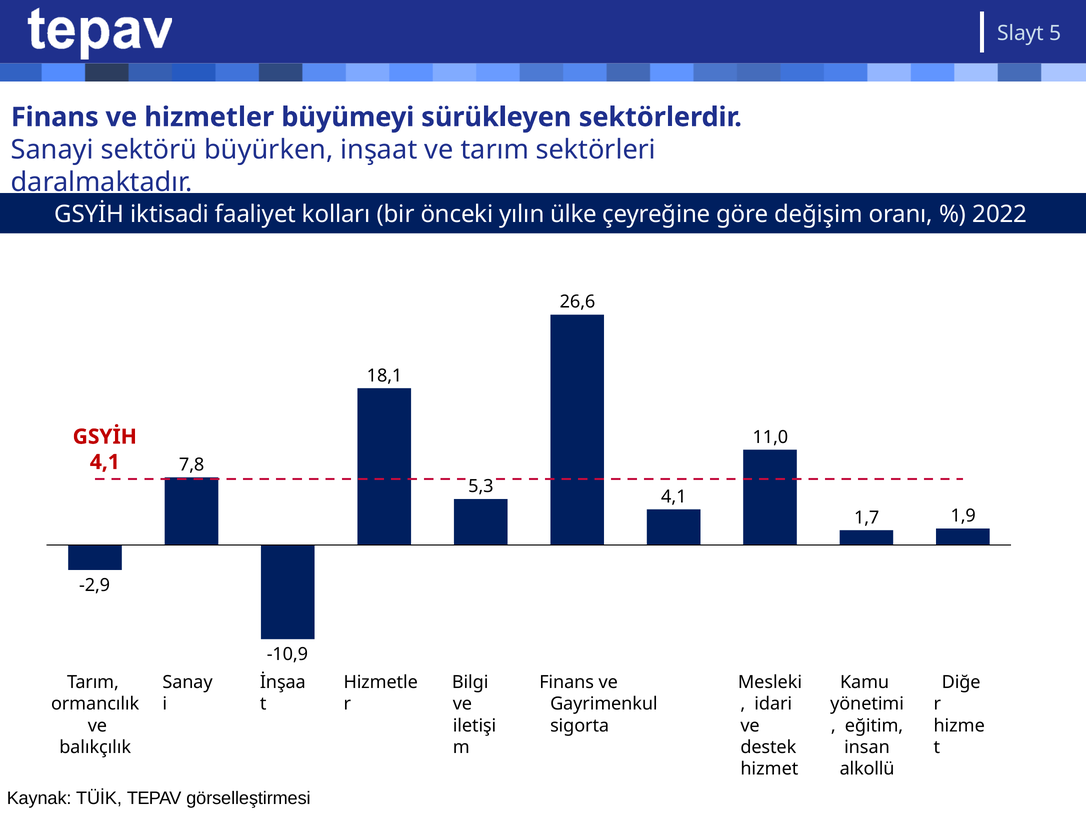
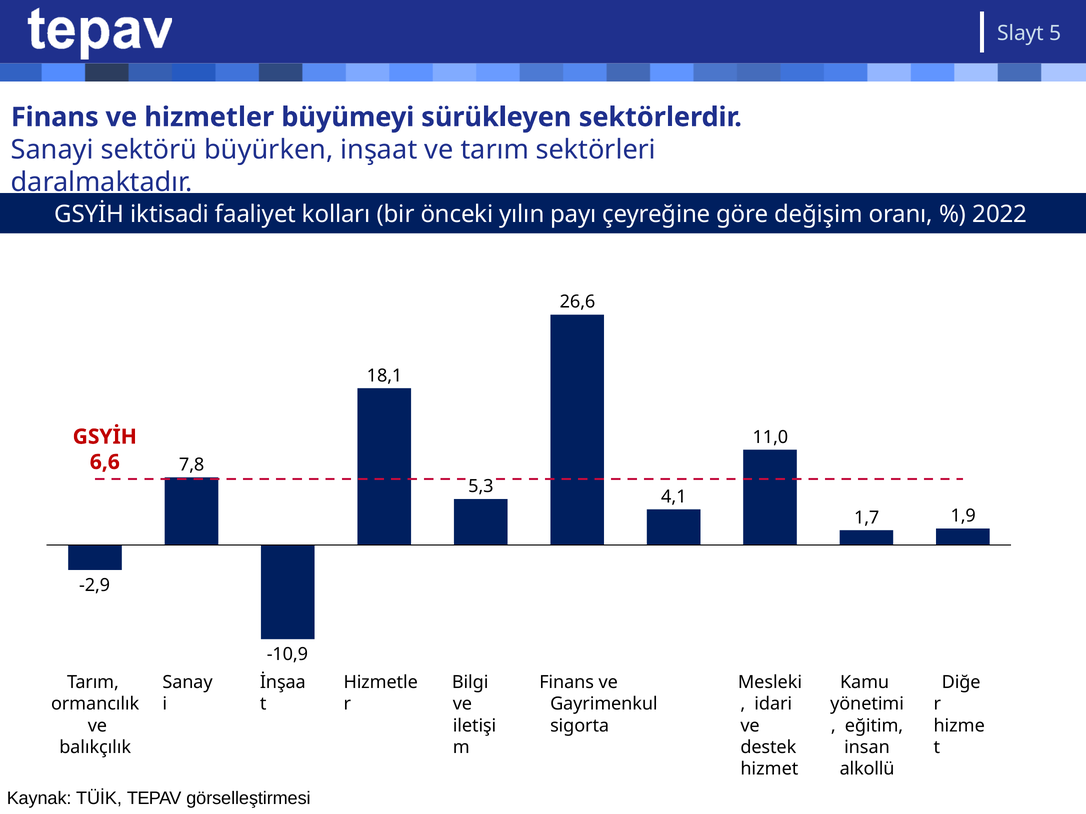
ülke: ülke -> payı (573, 214)
4,1: 4,1 -> 6,6 (105, 462)
